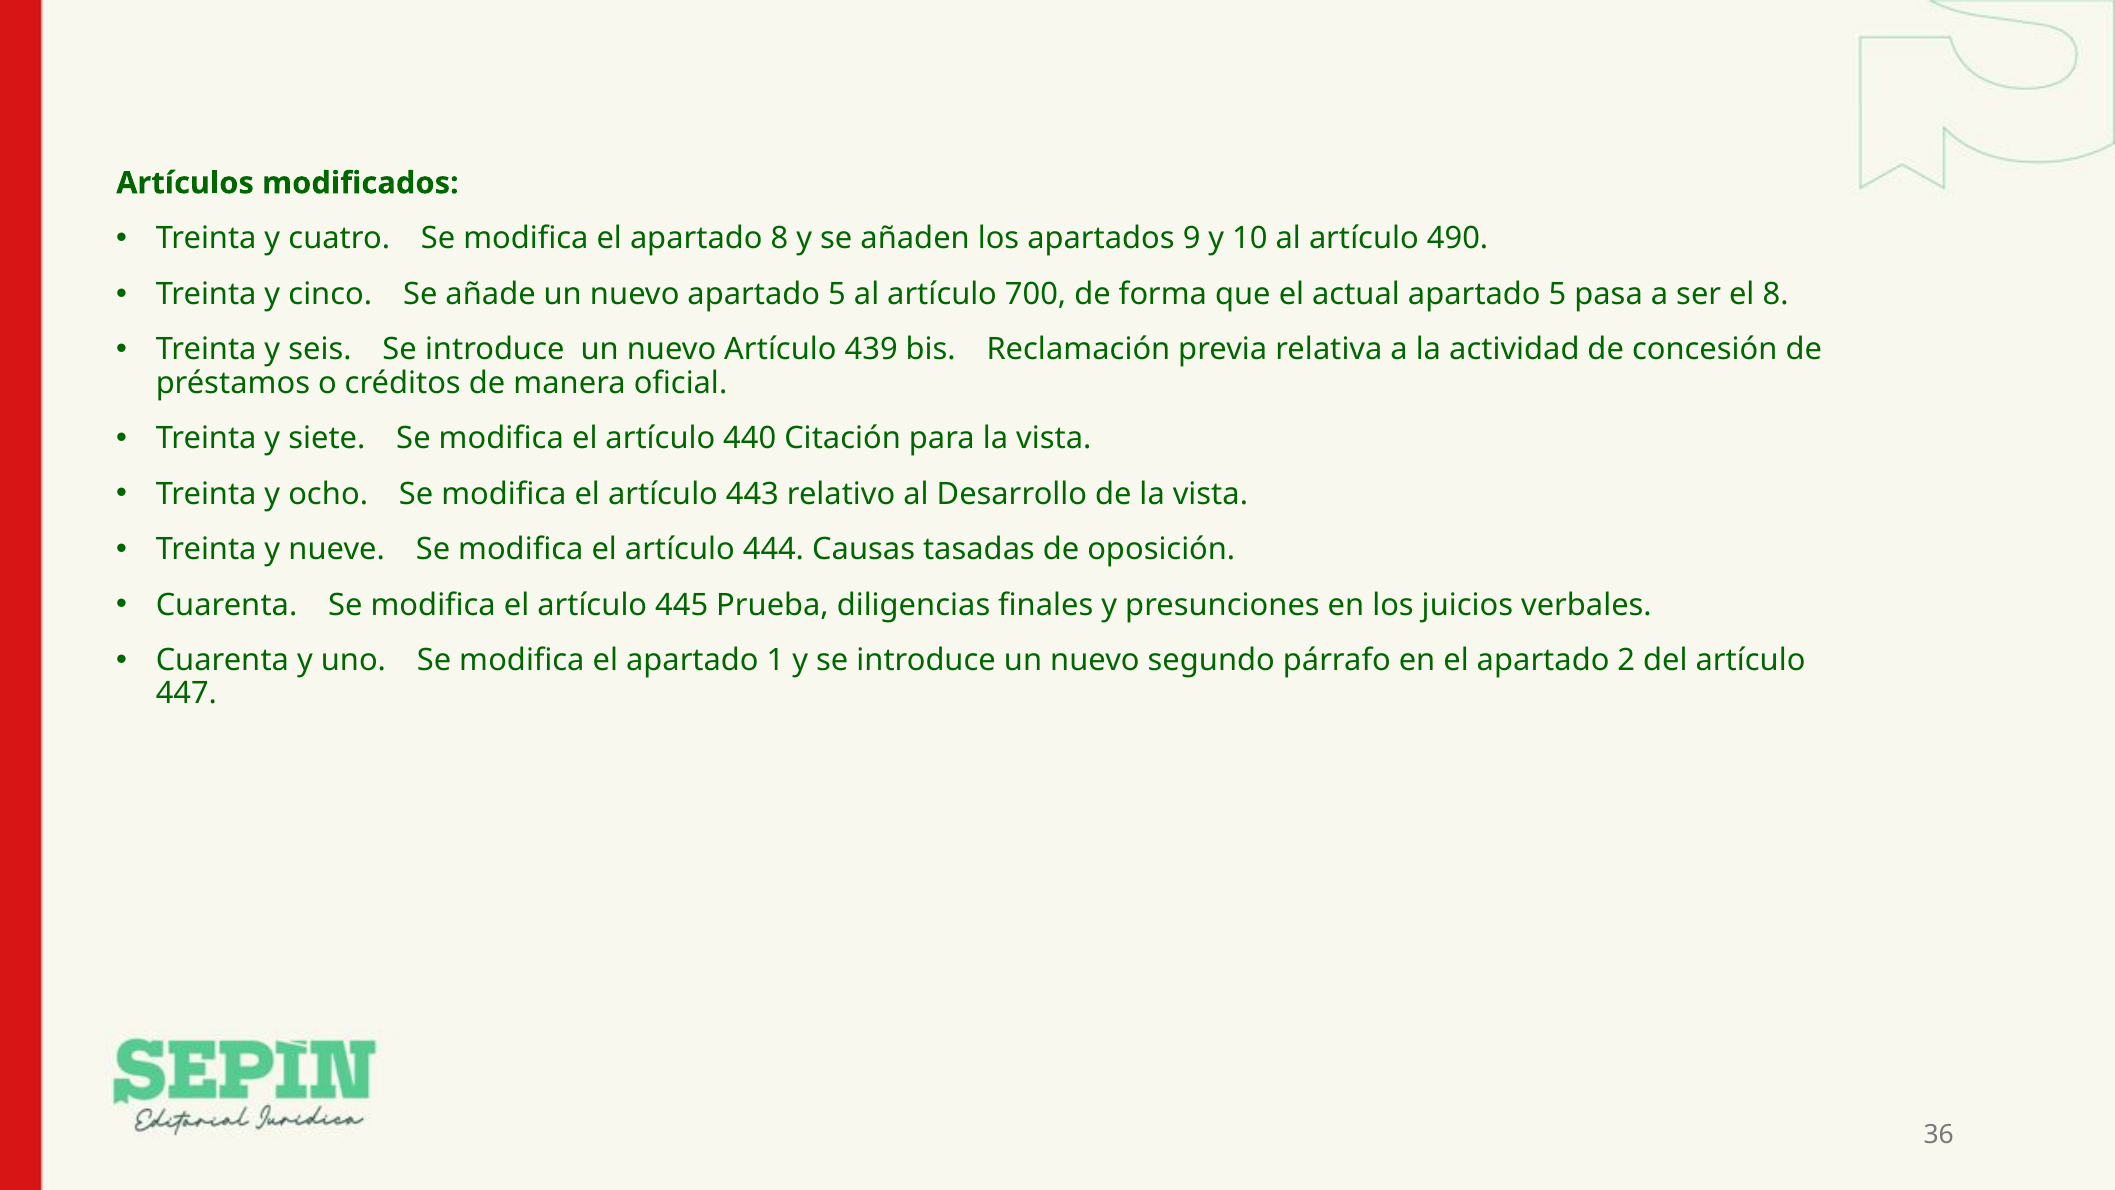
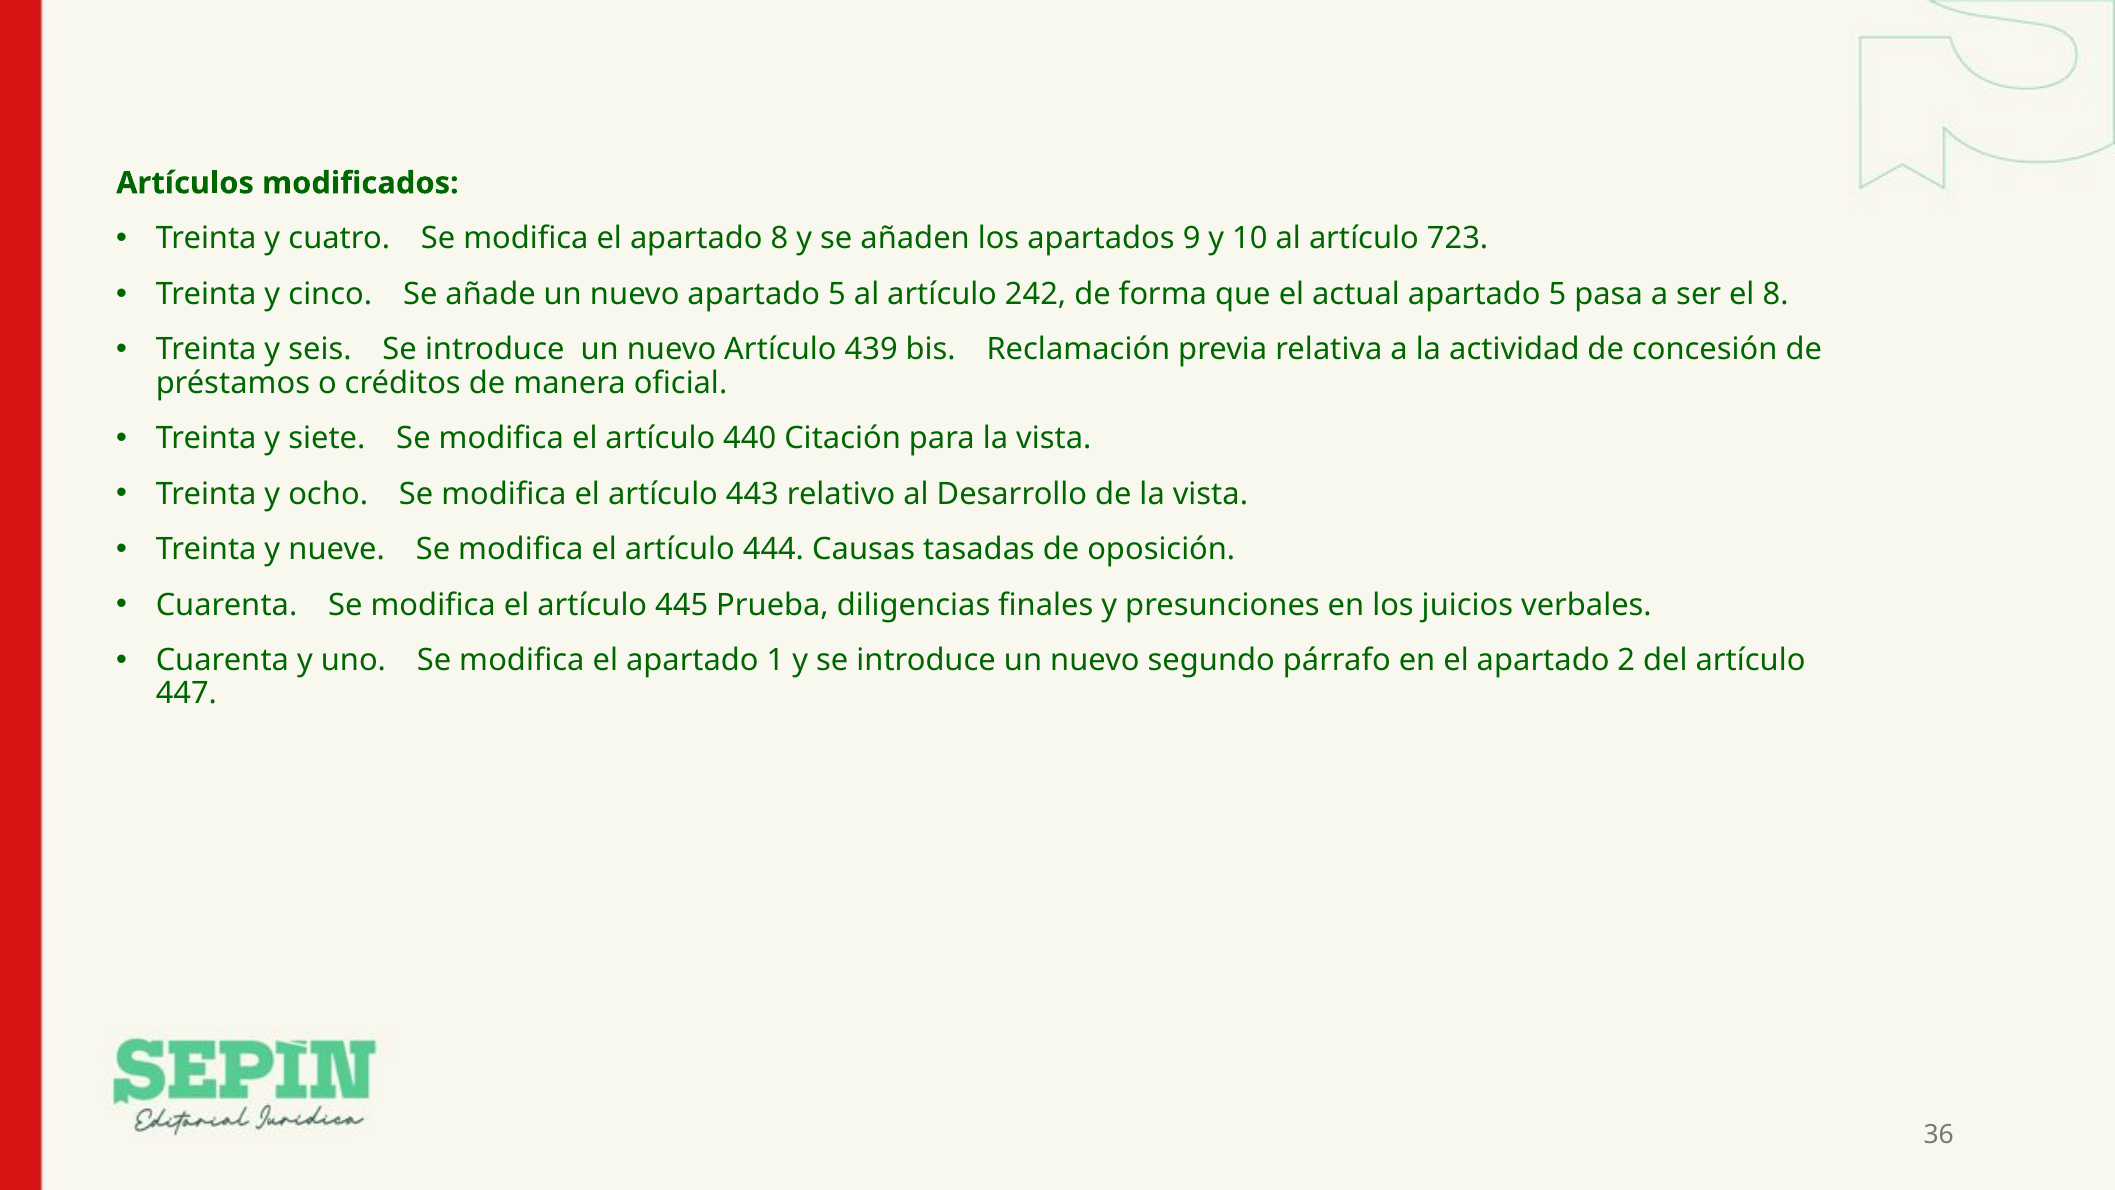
490: 490 -> 723 (1458, 239)
700: 700 -> 242 (1036, 294)
